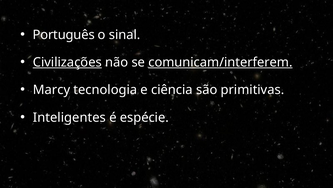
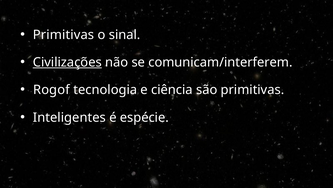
Português: Português -> Primitivas (64, 35)
comunicam/interferem underline: present -> none (220, 62)
Marcy: Marcy -> Rogof (51, 90)
